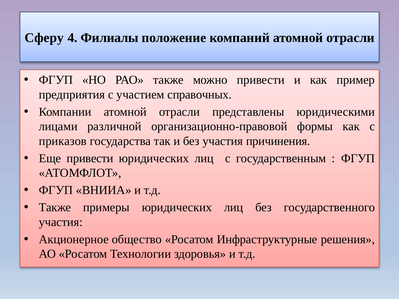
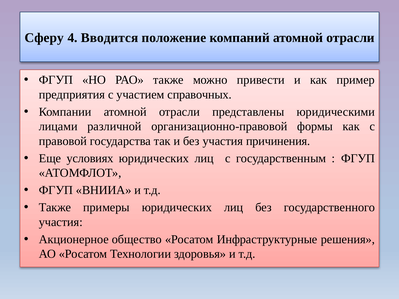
Филиалы: Филиалы -> Вводится (110, 38)
приказов: приказов -> правовой (63, 141)
Еще привести: привести -> условиях (90, 158)
